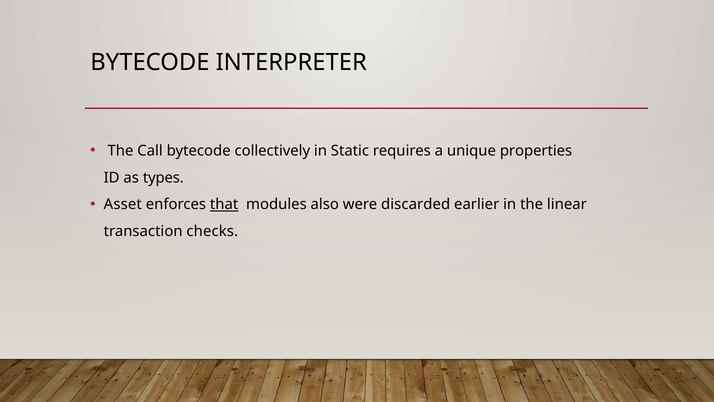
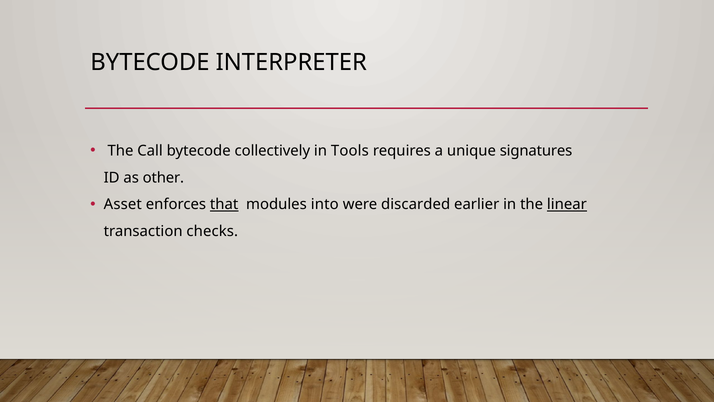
Static: Static -> Tools (350, 151)
properties: properties -> signatures (536, 151)
types: types -> other (163, 177)
also: also -> into (325, 204)
linear underline: none -> present (567, 204)
